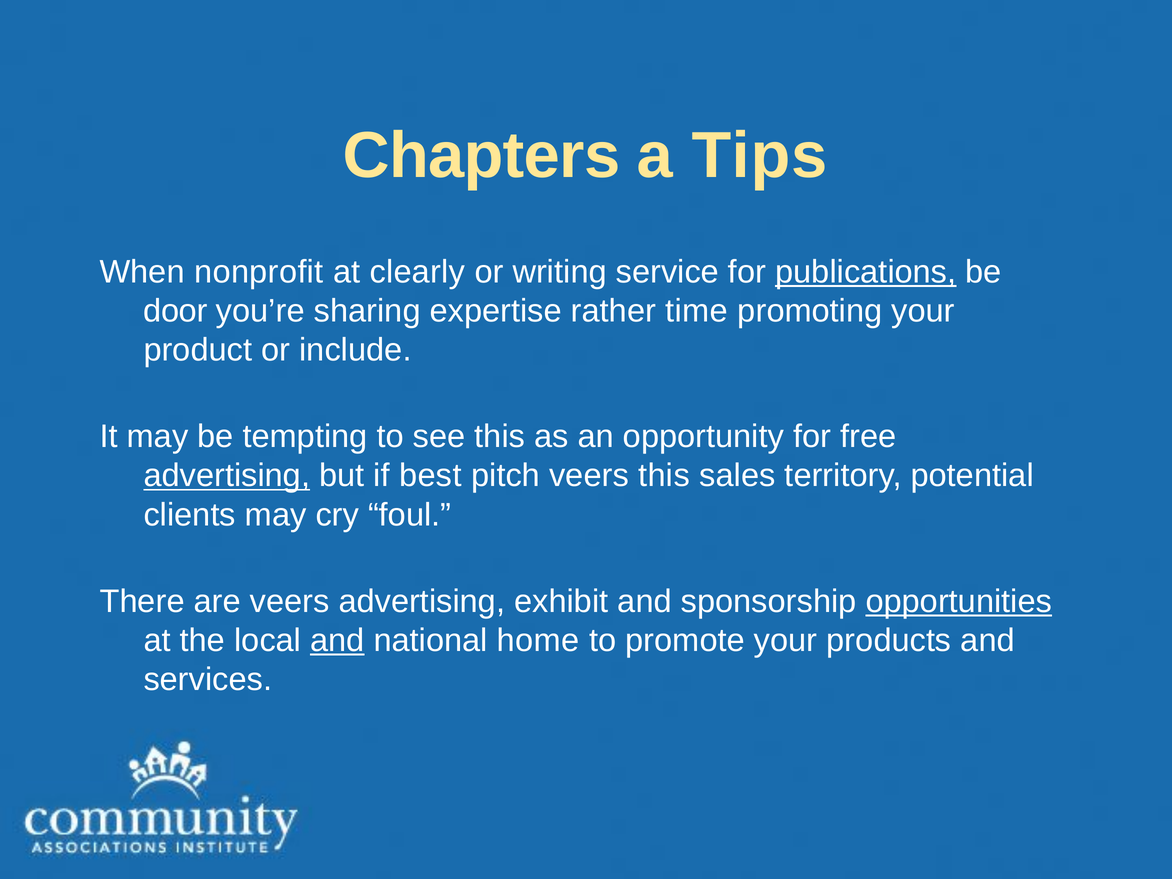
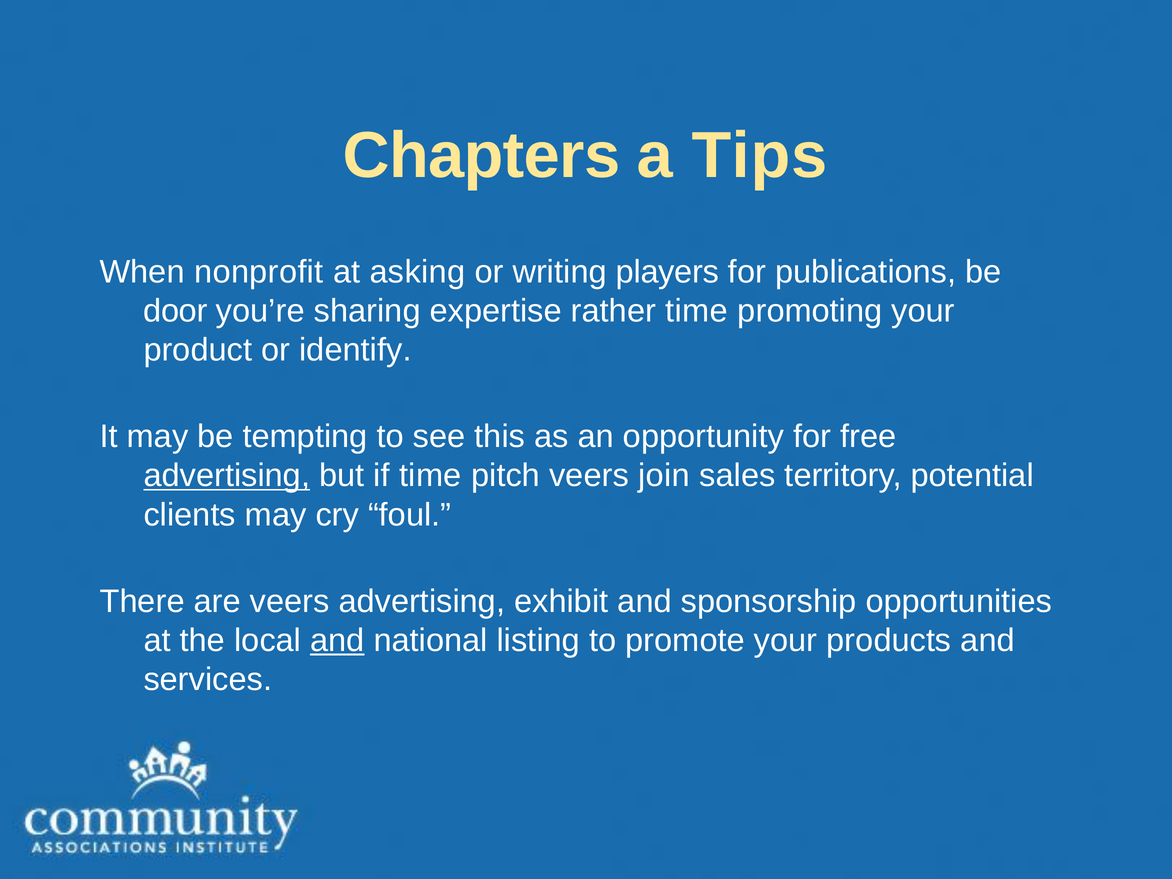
clearly: clearly -> asking (417, 272)
service: service -> players (667, 272)
publications underline: present -> none (866, 272)
include: include -> identify (355, 350)
if best: best -> time (430, 476)
veers this: this -> join (664, 476)
opportunities underline: present -> none (959, 601)
home: home -> listing (538, 640)
